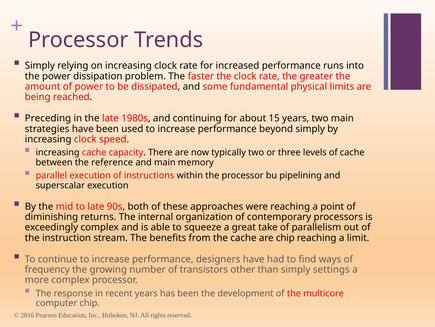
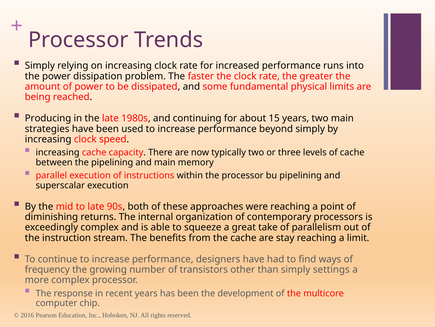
Preceding: Preceding -> Producing (48, 118)
the reference: reference -> pipelining (112, 162)
are chip: chip -> stay (285, 237)
